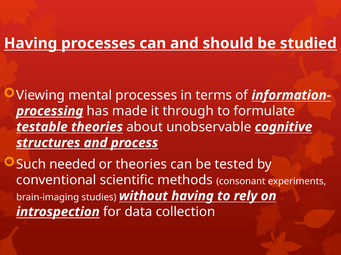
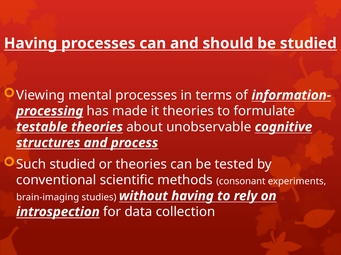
it through: through -> theories (188, 111)
Such needed: needed -> studied (73, 165)
